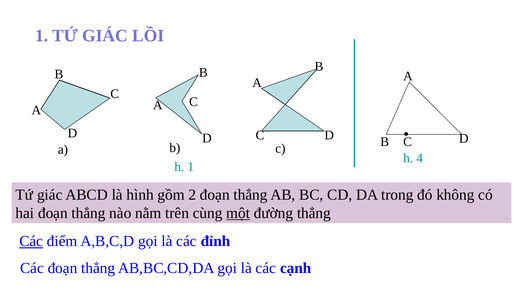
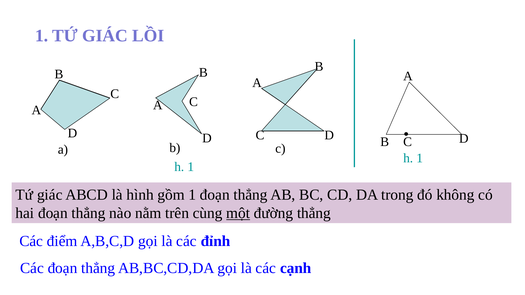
4: 4 -> 1 (420, 158)
gồm 2: 2 -> 1 (192, 195)
Các underline: present -> none (31, 241)
